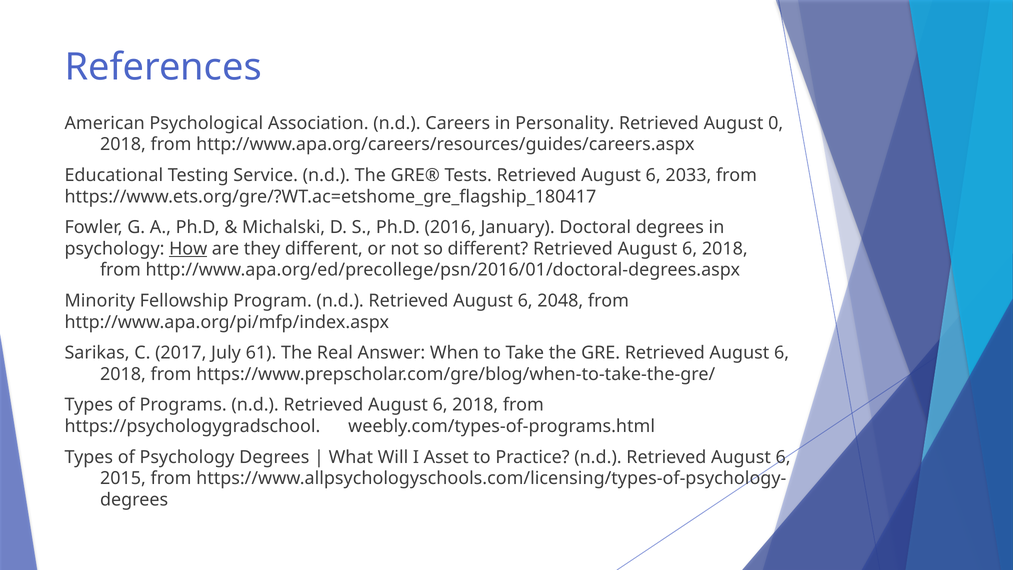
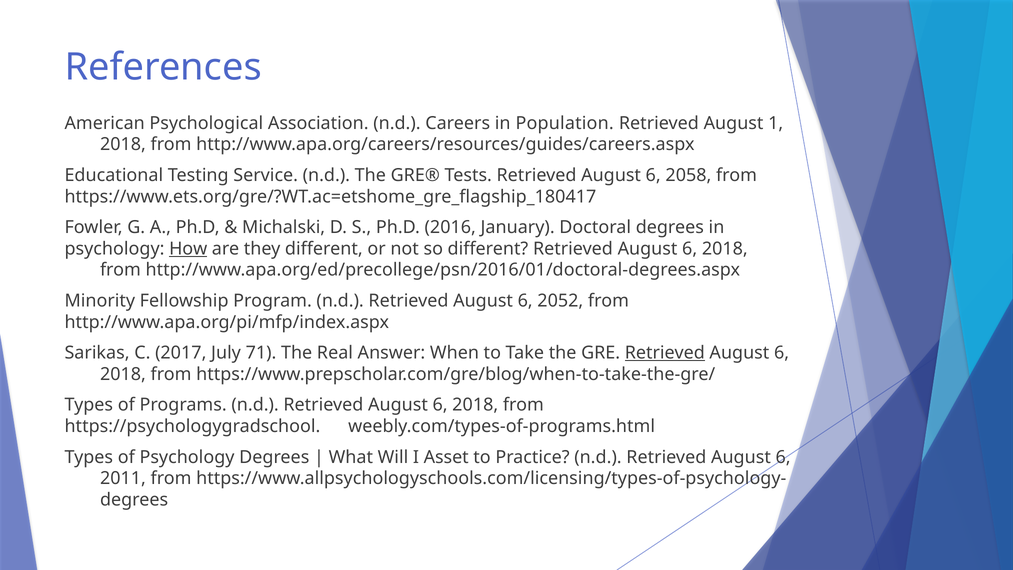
Personality: Personality -> Population (565, 123)
0: 0 -> 1 (776, 123)
2033: 2033 -> 2058 (688, 175)
2048: 2048 -> 2052 (560, 301)
61: 61 -> 71 (261, 353)
Retrieved underline: none -> present (665, 353)
2015: 2015 -> 2011 (123, 478)
